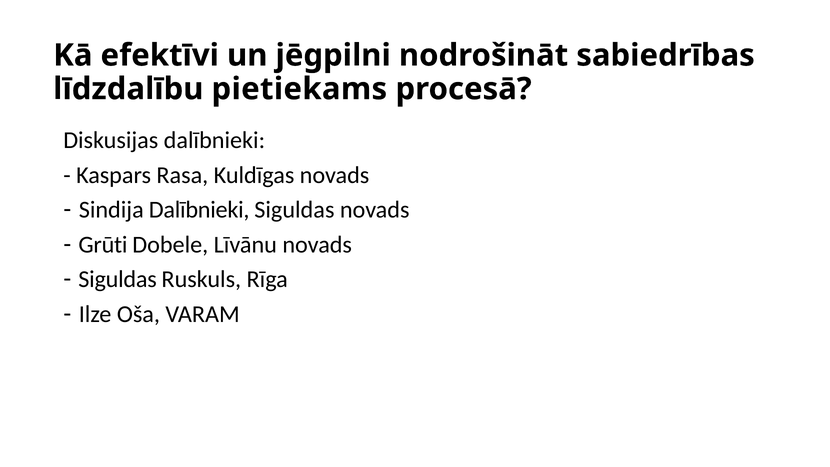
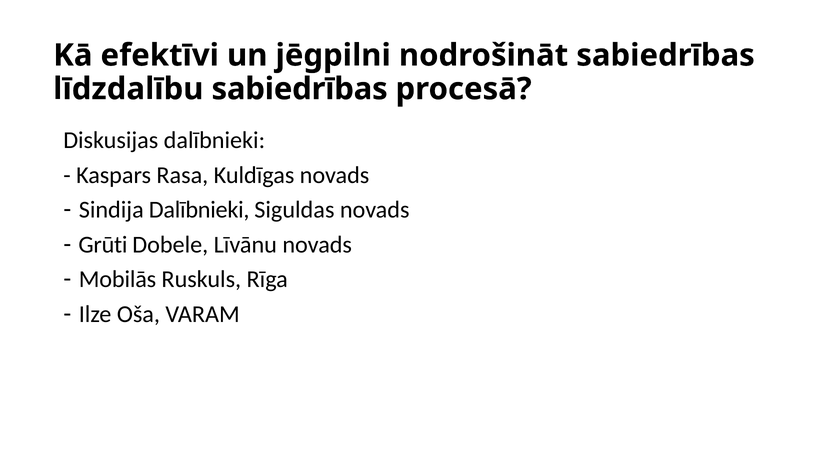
līdzdalību pietiekams: pietiekams -> sabiedrības (300, 89)
Siguldas: Siguldas -> Mobilās (118, 279)
